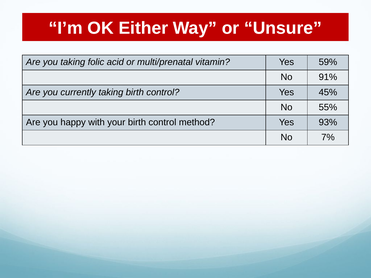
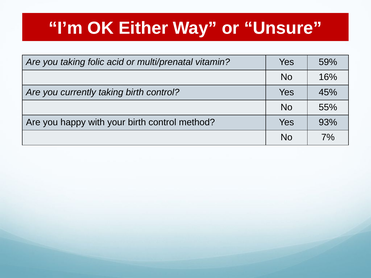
91%: 91% -> 16% (328, 77)
